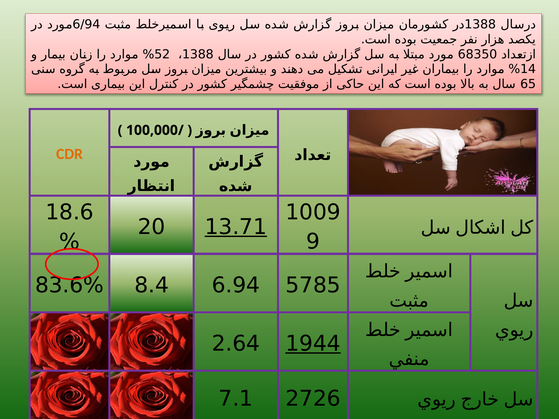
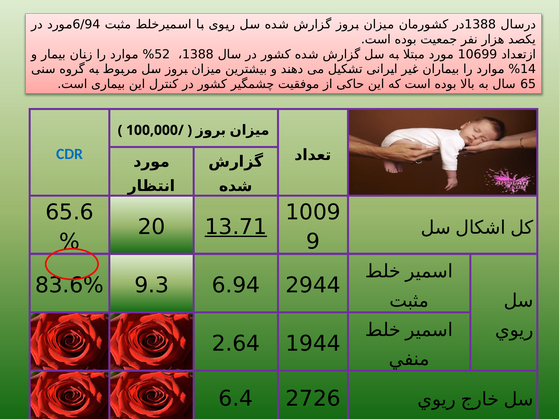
68350: 68350 -> 10699 (477, 54)
CDR colour: orange -> blue (70, 154)
18.6: 18.6 -> 65.6 (70, 213)
8.4: 8.4 -> 9.3 (152, 285)
5785: 5785 -> 2944 (313, 285)
1944 underline: present -> none (313, 344)
7.1: 7.1 -> 6.4 (236, 399)
